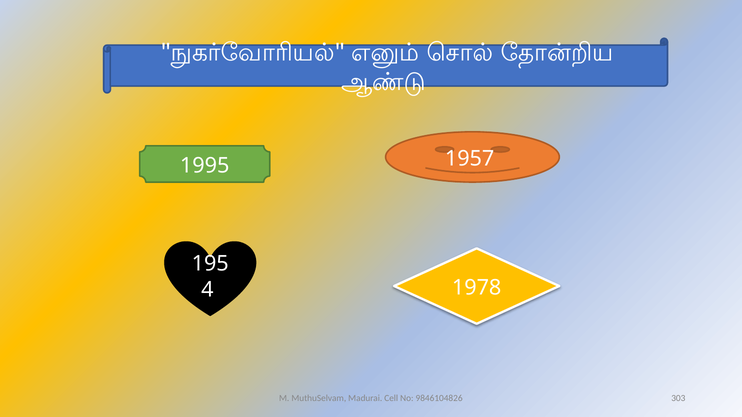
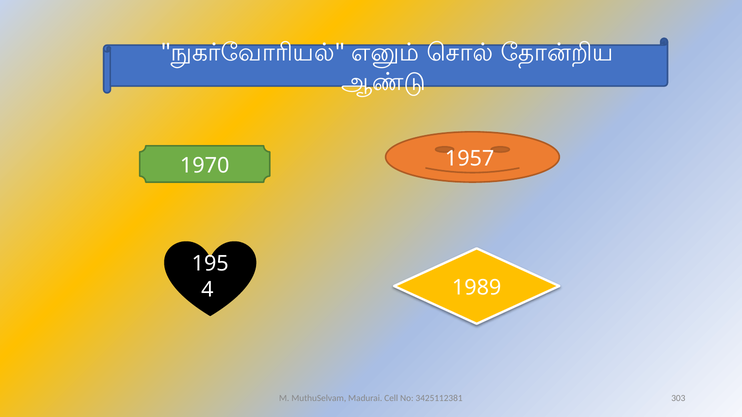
1995: 1995 -> 1970 (205, 166)
1978: 1978 -> 1989 (477, 288)
9846104826: 9846104826 -> 3425112381 (439, 398)
